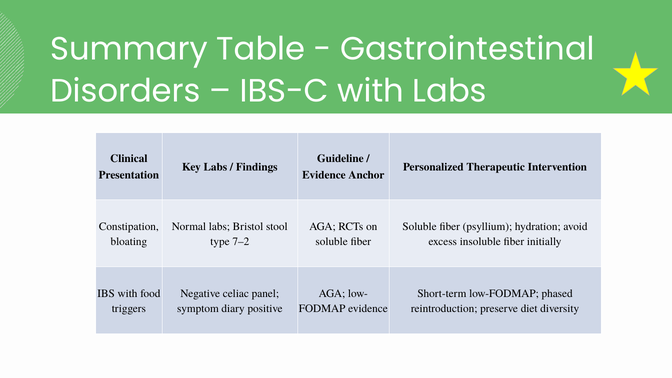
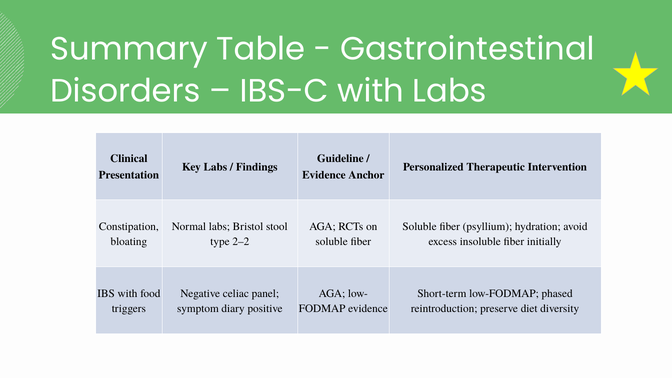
7–2: 7–2 -> 2–2 (241, 241)
